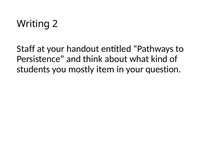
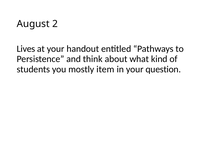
Writing: Writing -> August (33, 24)
Staff: Staff -> Lives (26, 49)
